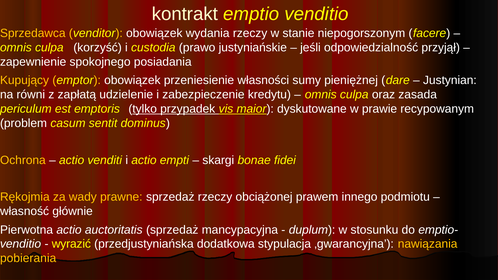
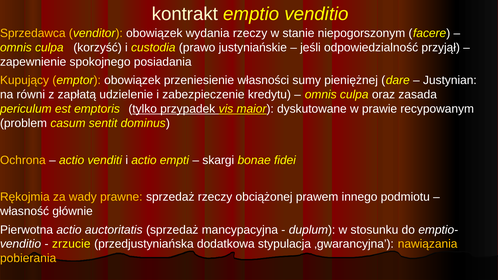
wyrazić: wyrazić -> zrzucie (71, 244)
